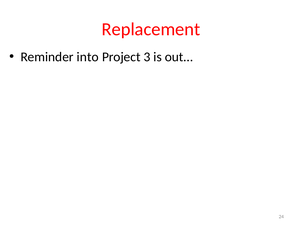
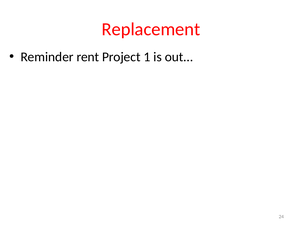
into: into -> rent (88, 57)
3: 3 -> 1 (147, 57)
